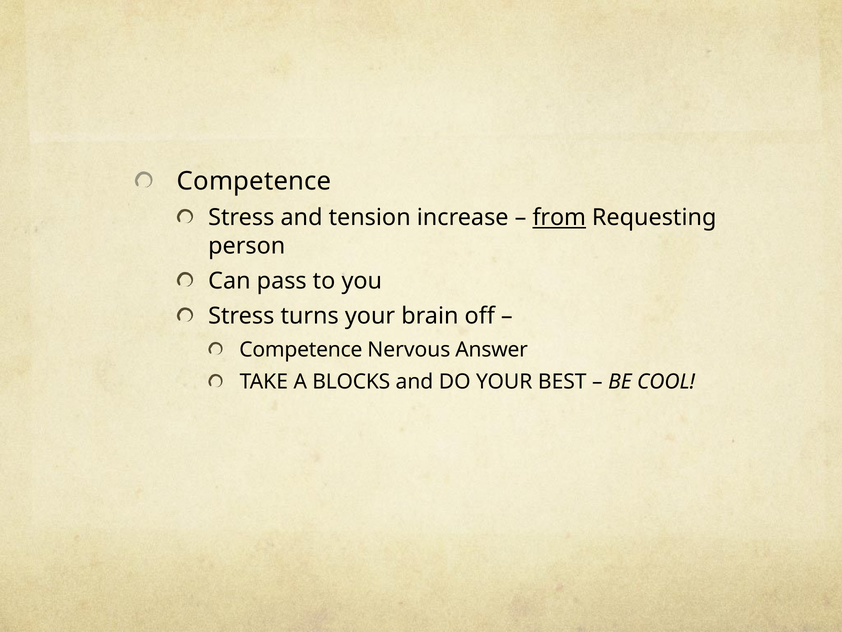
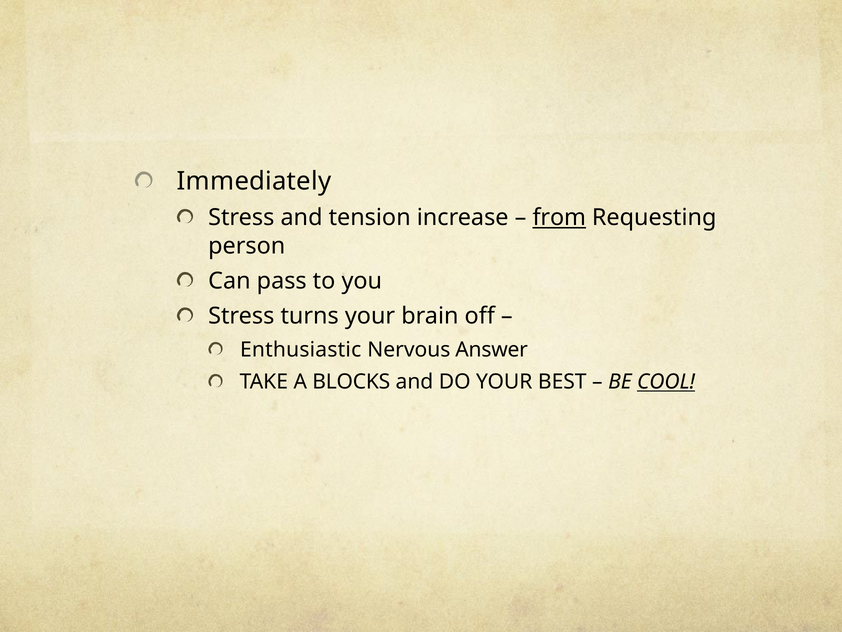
Competence: Competence -> Immediately (254, 181)
Competence: Competence -> Enthusiastic (301, 349)
COOL underline: none -> present (666, 382)
